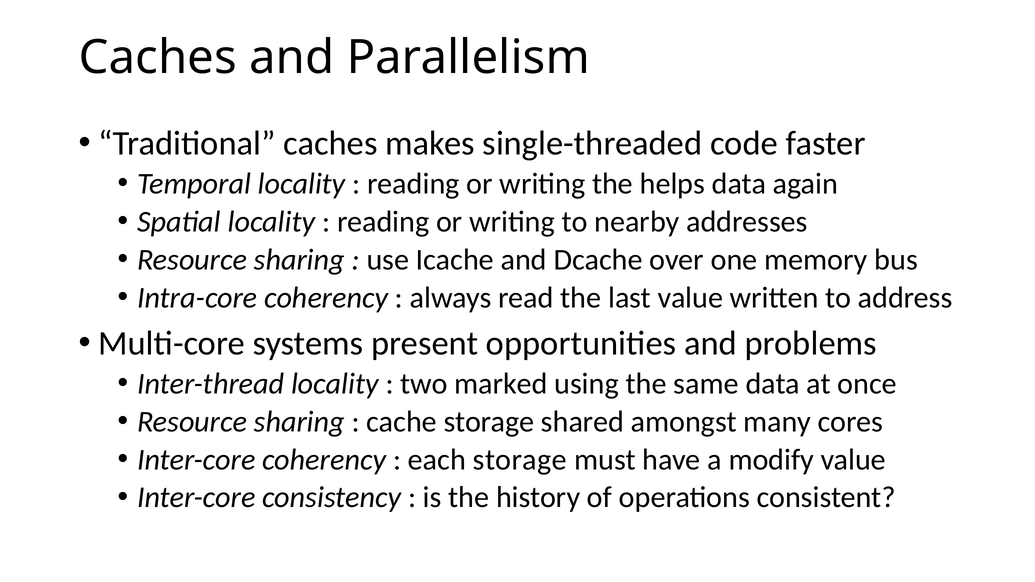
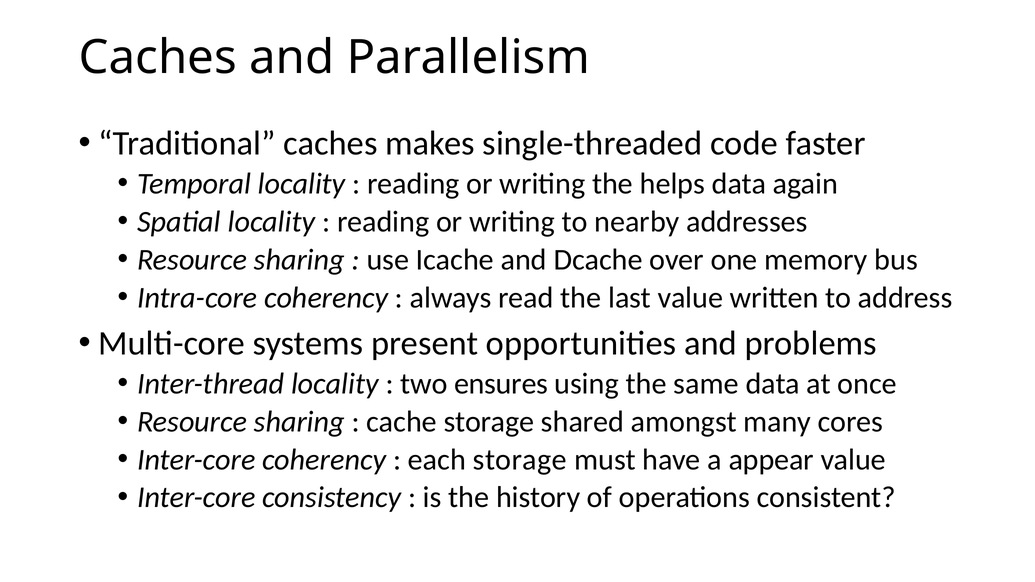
marked: marked -> ensures (501, 384)
modify: modify -> appear (771, 460)
